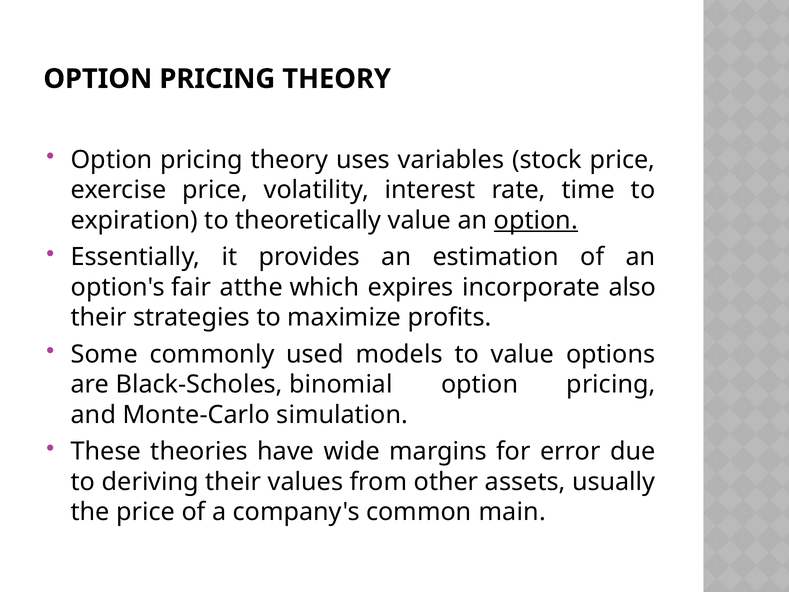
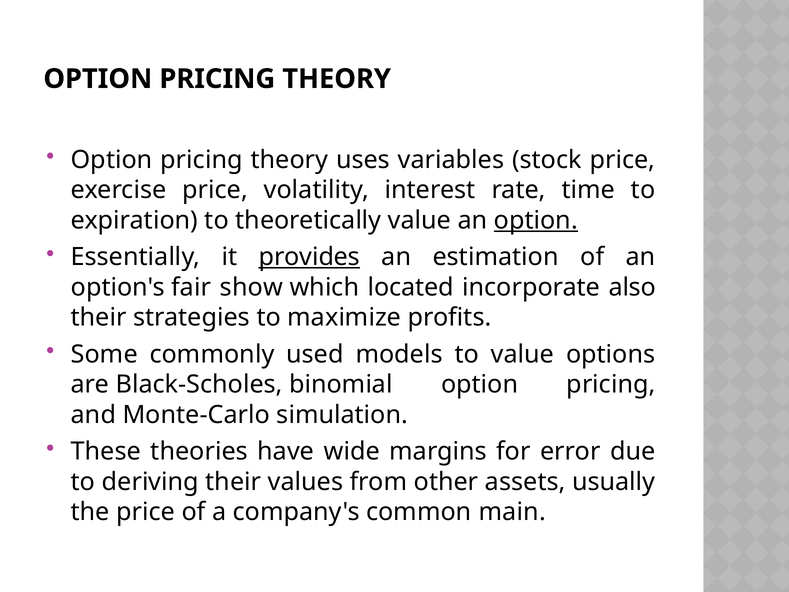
provides underline: none -> present (309, 257)
atthe: atthe -> show (251, 287)
expires: expires -> located (411, 287)
